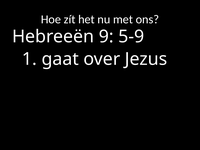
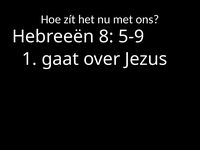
9: 9 -> 8 (106, 37)
